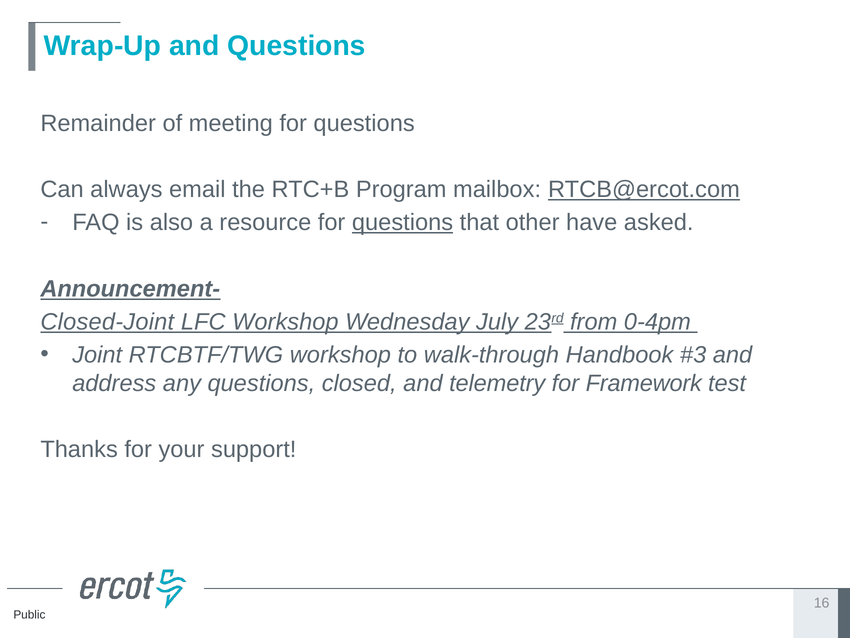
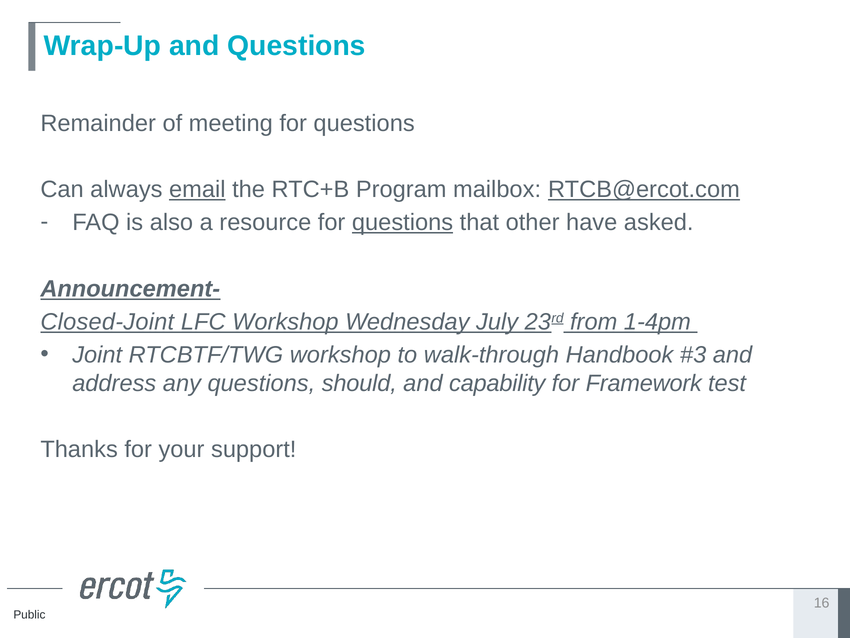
email underline: none -> present (197, 189)
0-4pm: 0-4pm -> 1-4pm (657, 322)
closed: closed -> should (359, 383)
telemetry: telemetry -> capability (497, 383)
